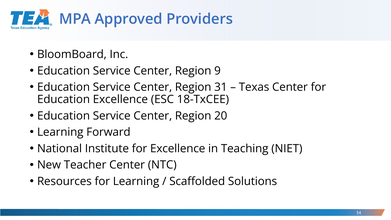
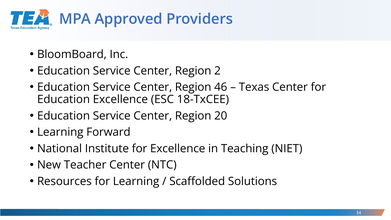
9: 9 -> 2 (217, 71)
31: 31 -> 46 (221, 87)
